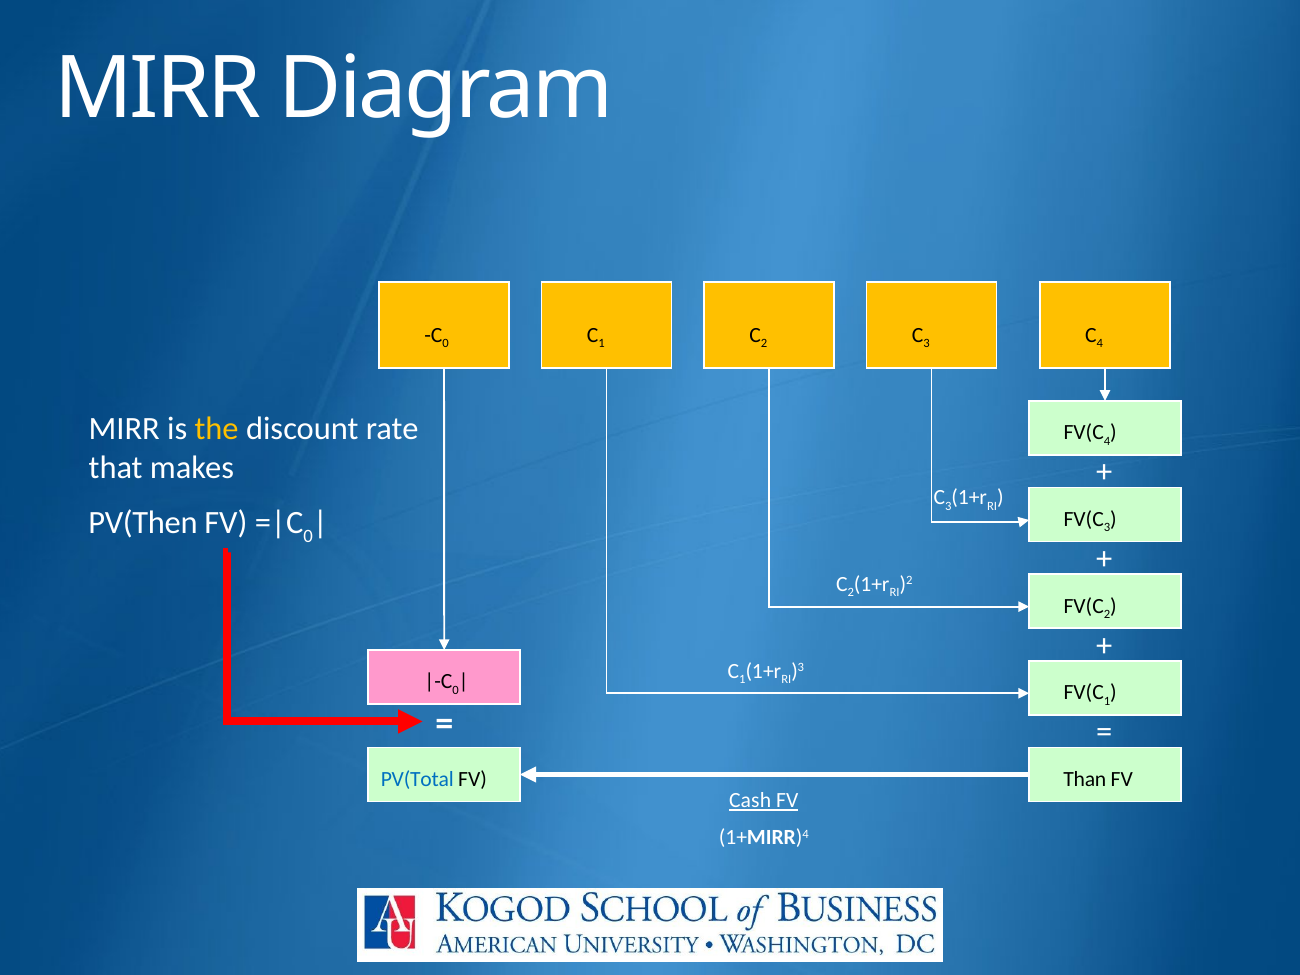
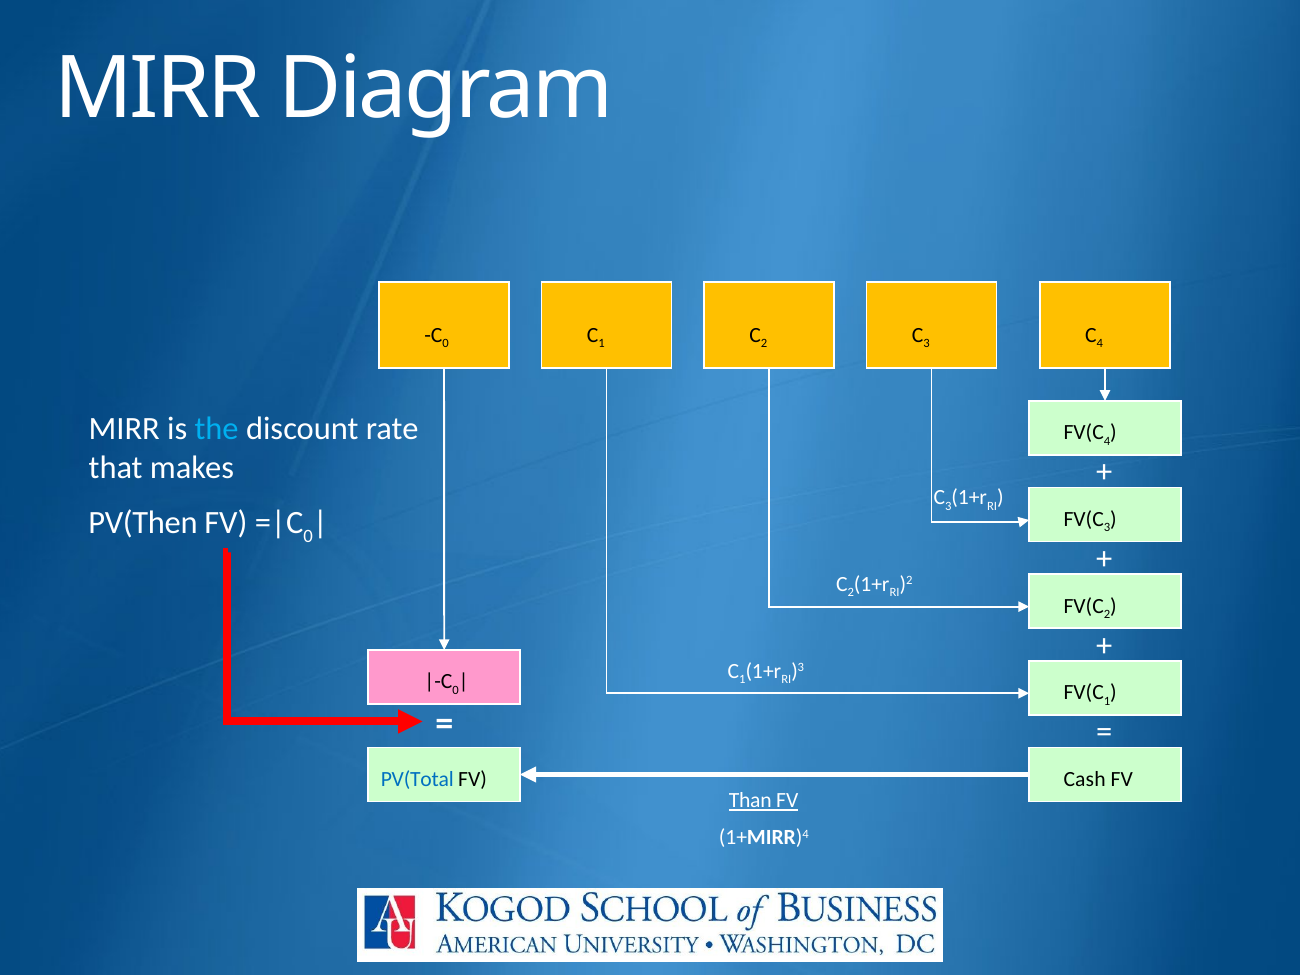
the colour: yellow -> light blue (217, 429)
Than: Than -> Cash (1085, 779)
Cash: Cash -> Than (750, 801)
